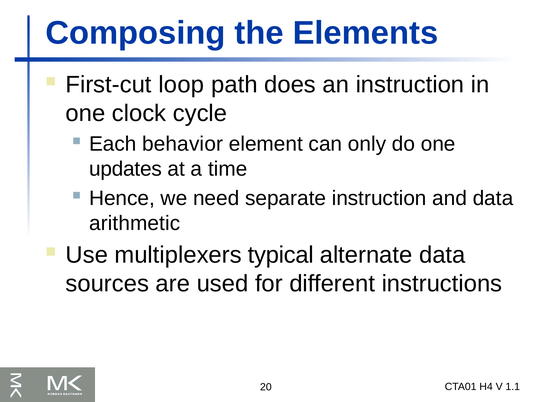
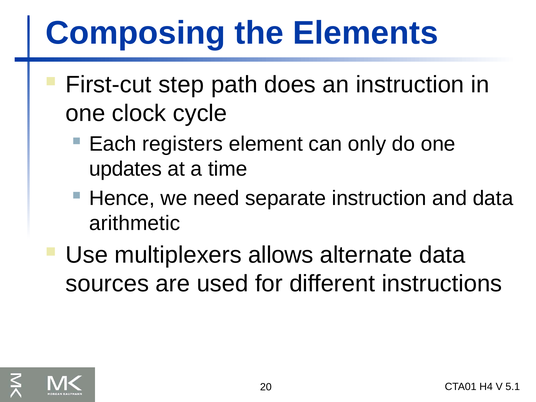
loop: loop -> step (181, 85)
behavior: behavior -> registers (183, 144)
typical: typical -> allows (281, 255)
1.1: 1.1 -> 5.1 (513, 387)
